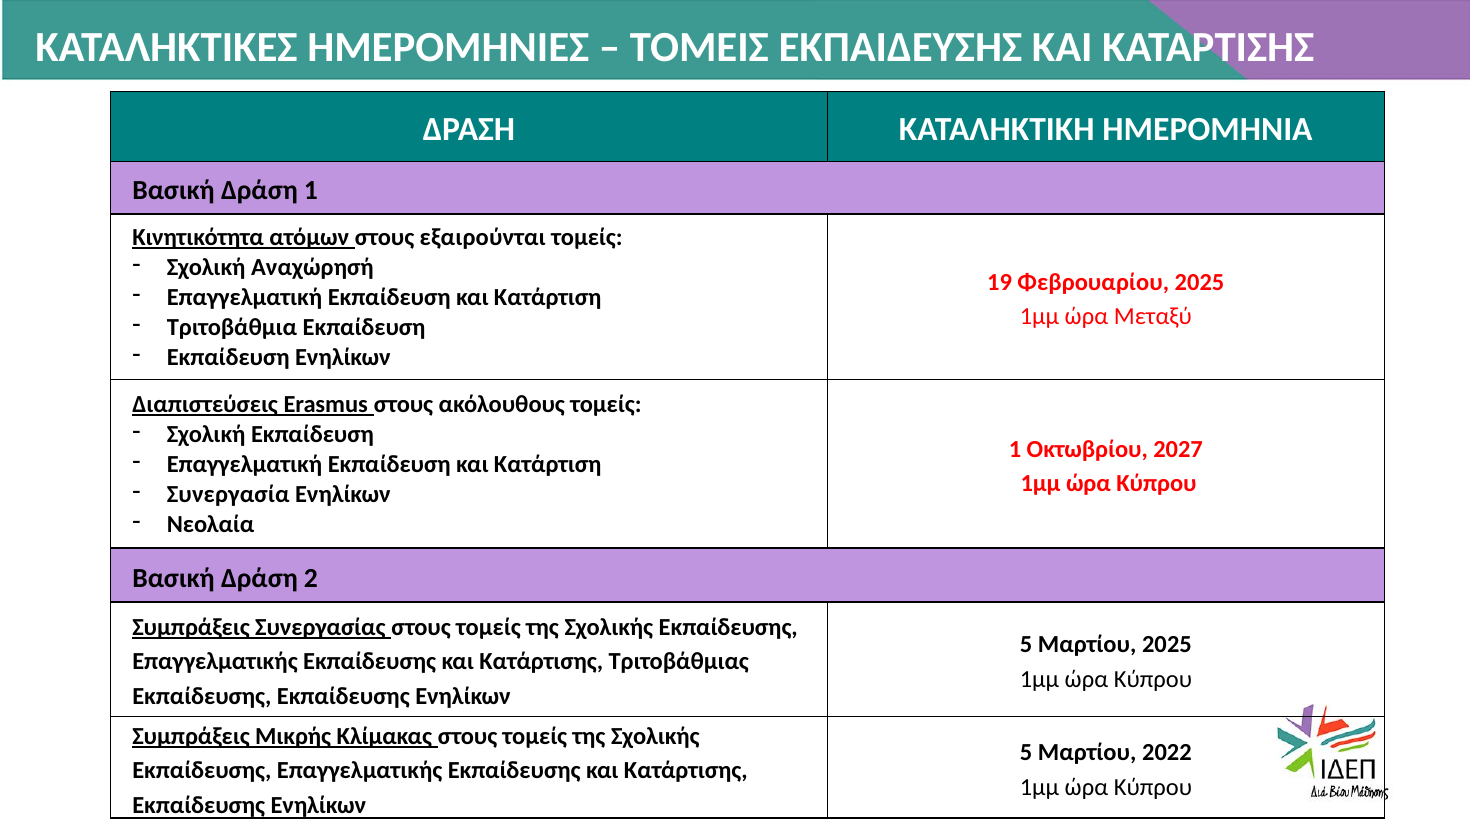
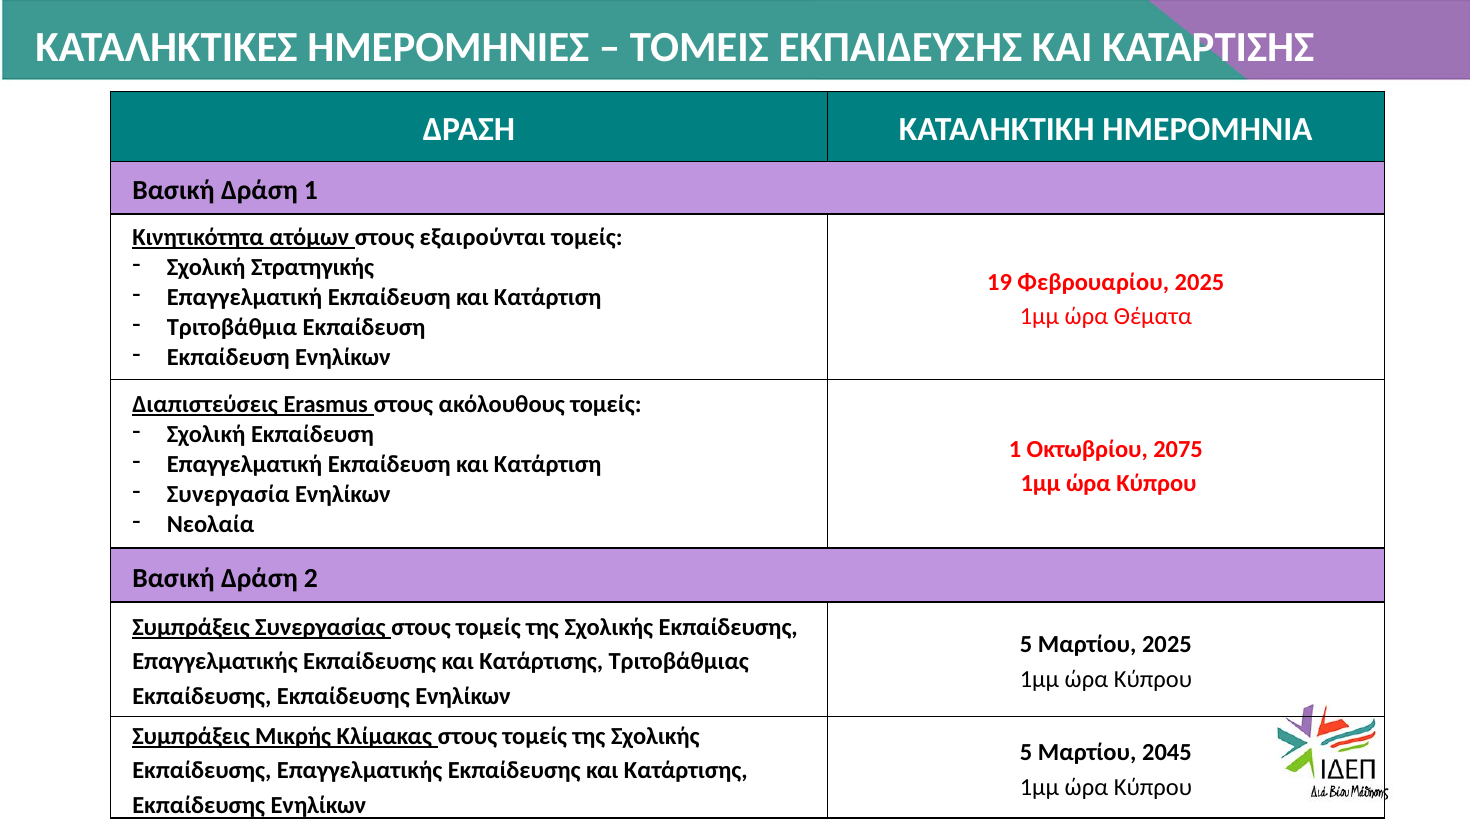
Αναχώρησή: Αναχώρησή -> Στρατηγικής (313, 267)
Μεταξύ: Μεταξύ -> Θέματα (1153, 317)
2027: 2027 -> 2075 (1178, 449)
2022: 2022 -> 2045 (1167, 752)
